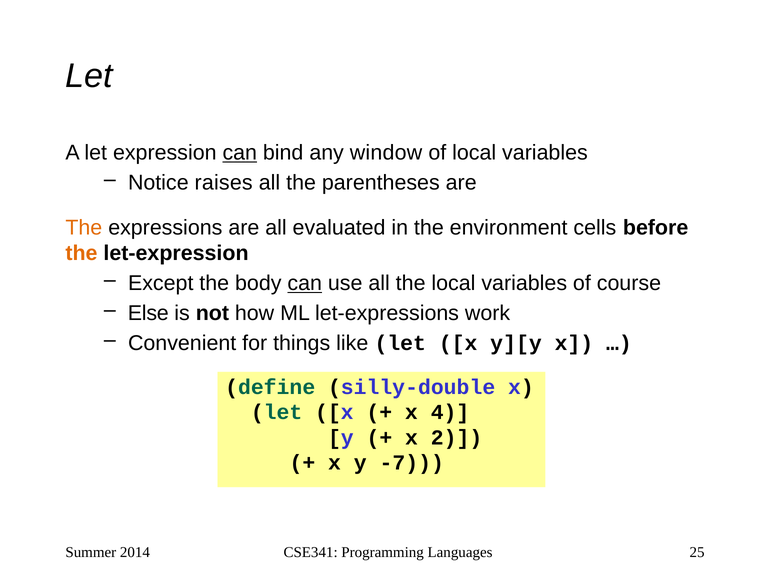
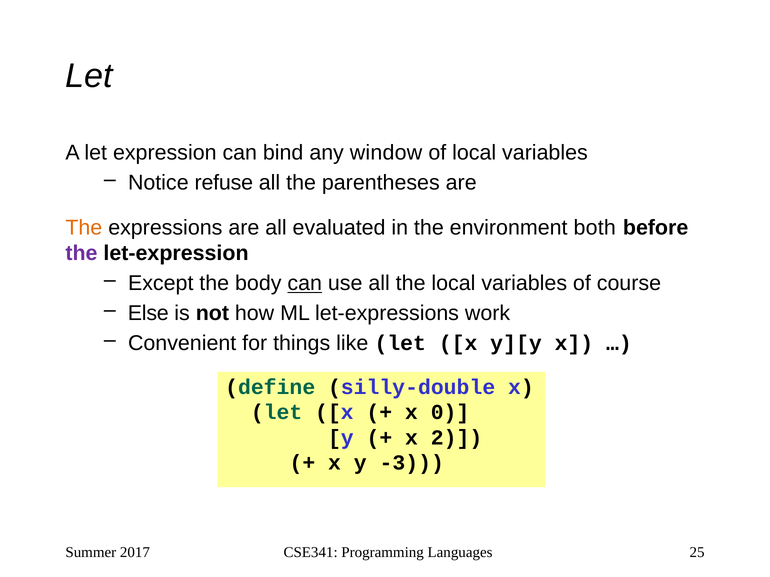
can underline: present -> none (240, 153)
raises: raises -> refuse (224, 183)
cells: cells -> both (595, 228)
the colour: orange -> purple (81, 254)
4: 4 -> 0 (450, 413)
-7: -7 -> -3 (412, 463)
2014: 2014 -> 2017 (135, 553)
